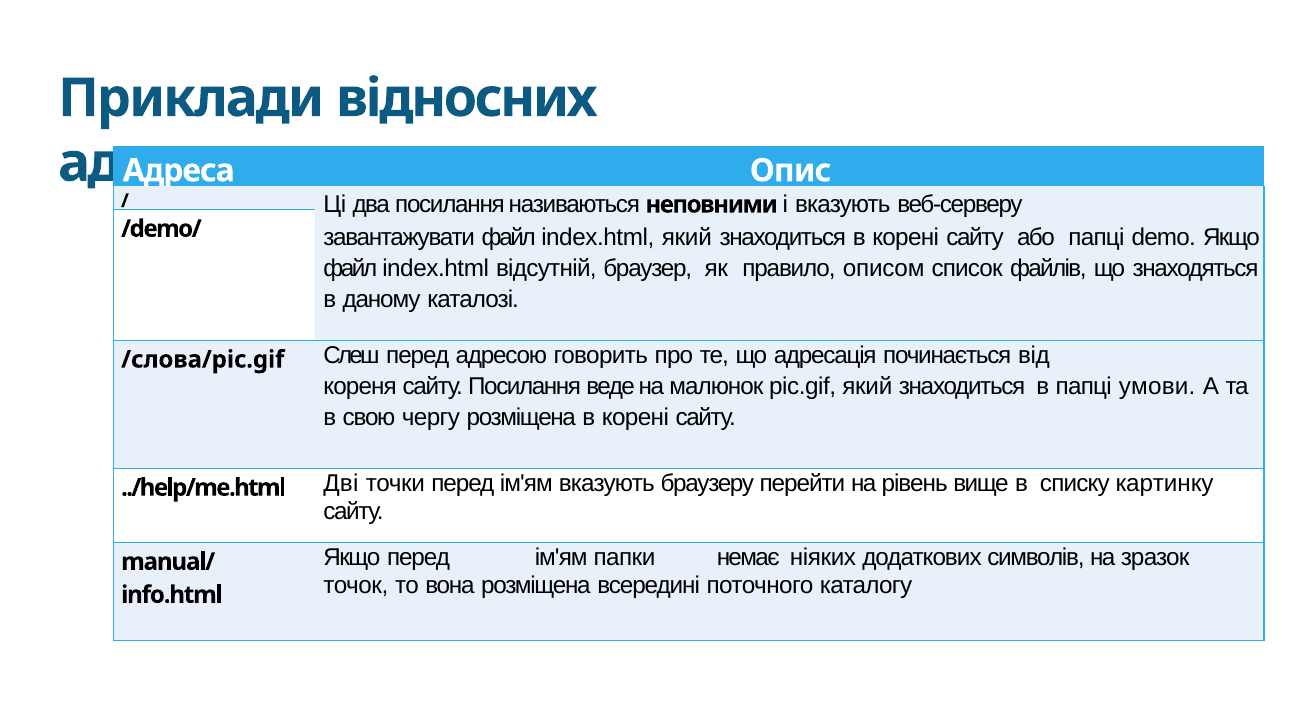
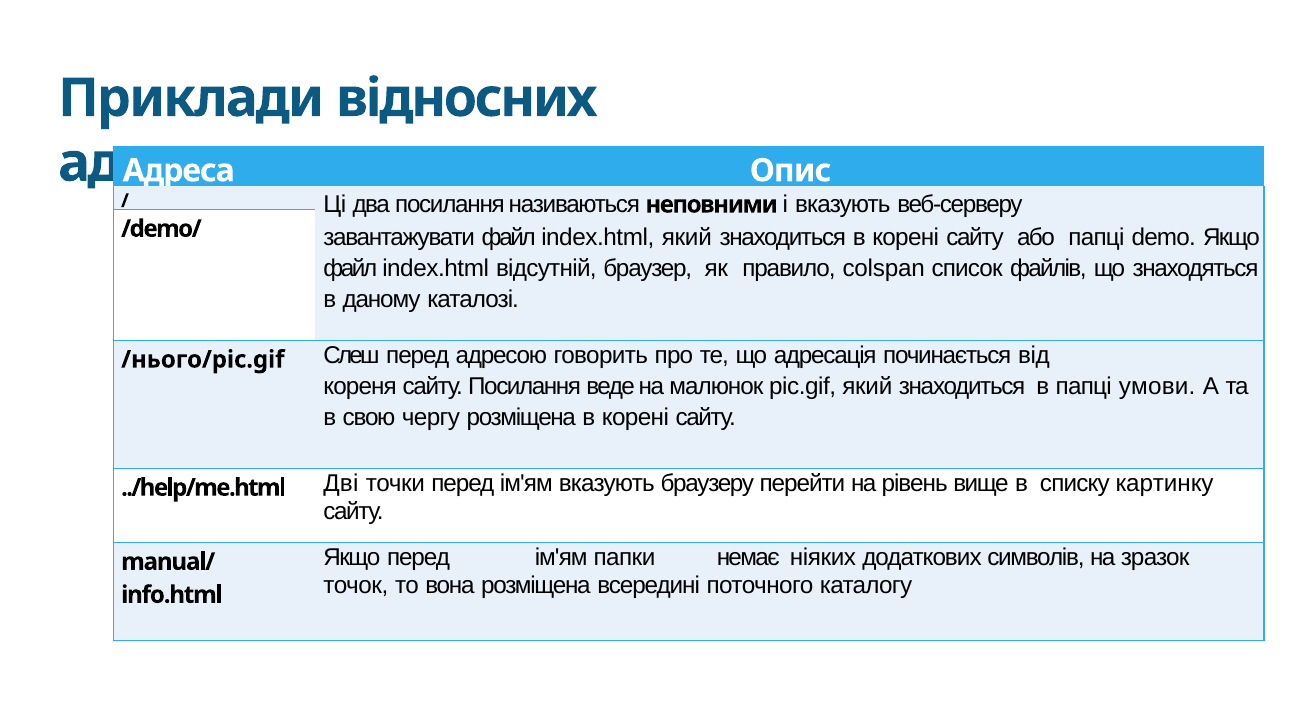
описом: описом -> colspan (884, 268)
/слова/pic.gif: /слова/pic.gif -> /нього/pic.gif (203, 359)
